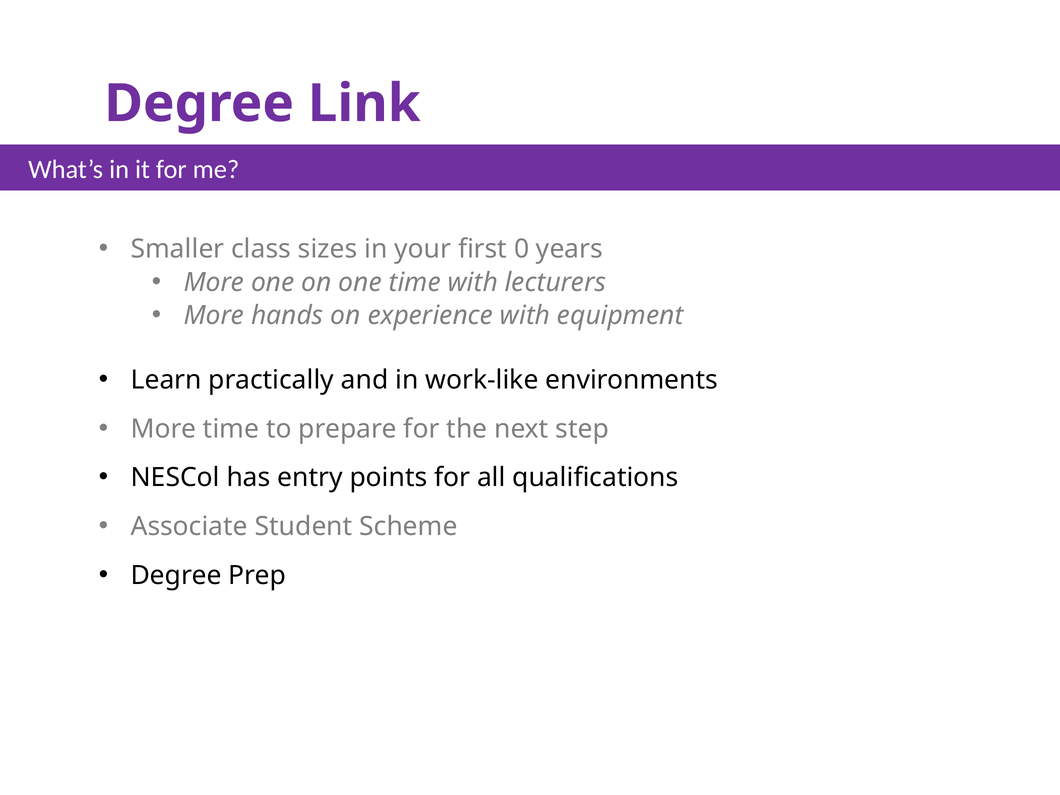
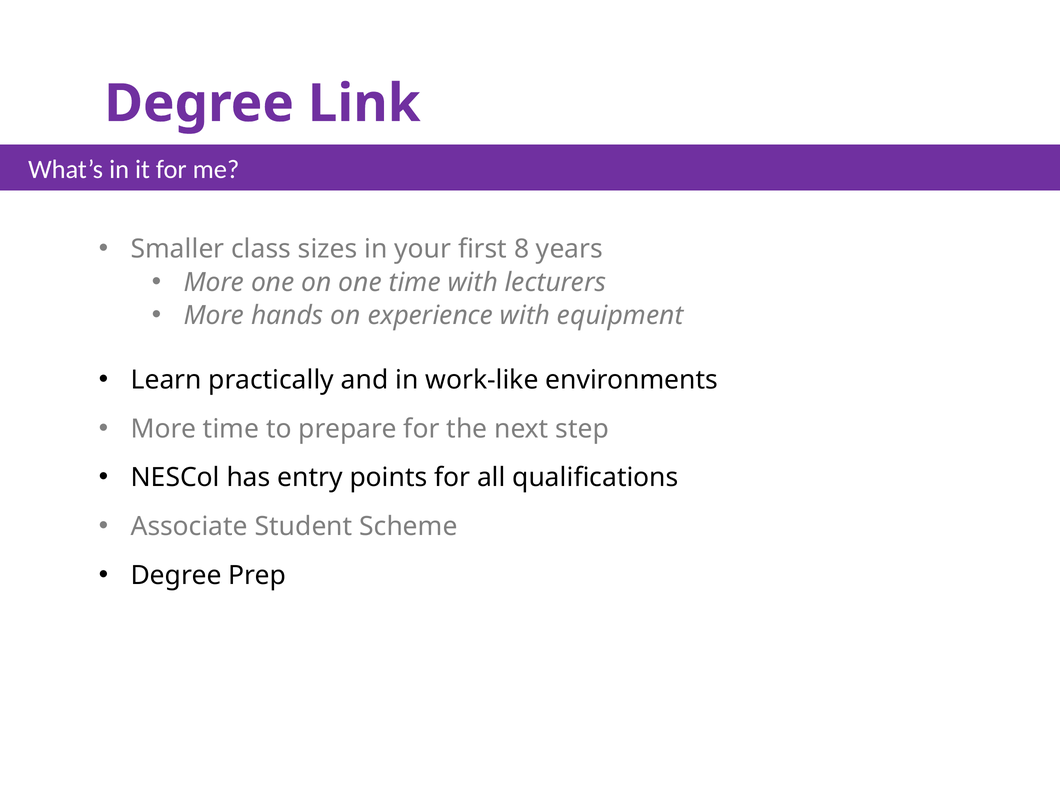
0: 0 -> 8 (522, 249)
